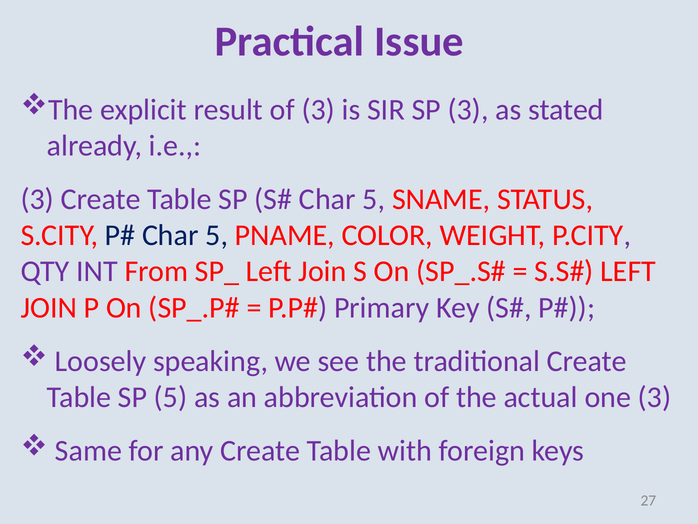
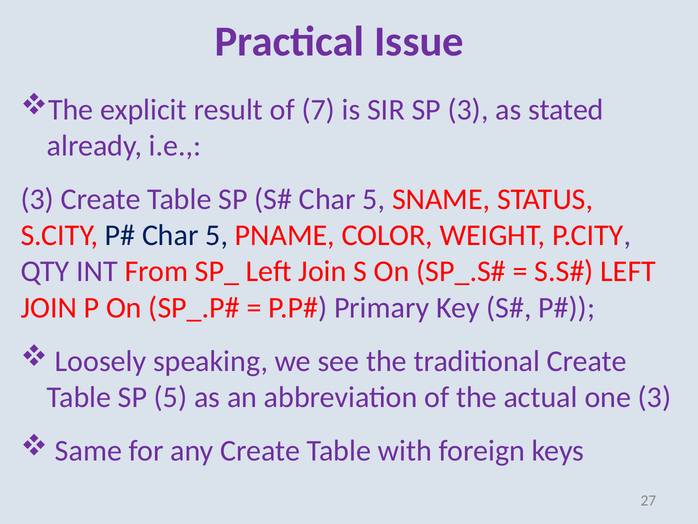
of 3: 3 -> 7 (318, 109)
